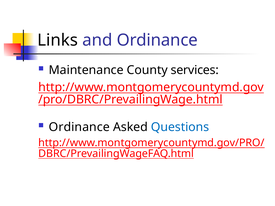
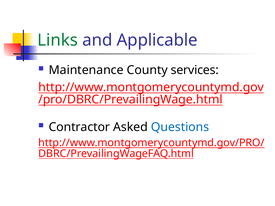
Links colour: black -> green (58, 40)
and Ordinance: Ordinance -> Applicable (157, 40)
Ordinance: Ordinance -> Contractor (79, 127)
